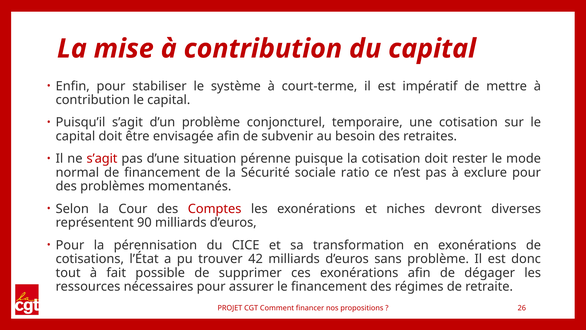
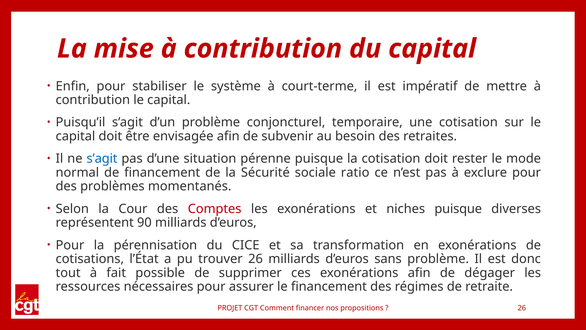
s’agit colour: red -> blue (102, 159)
niches devront: devront -> puisque (458, 209)
trouver 42: 42 -> 26 (256, 259)
